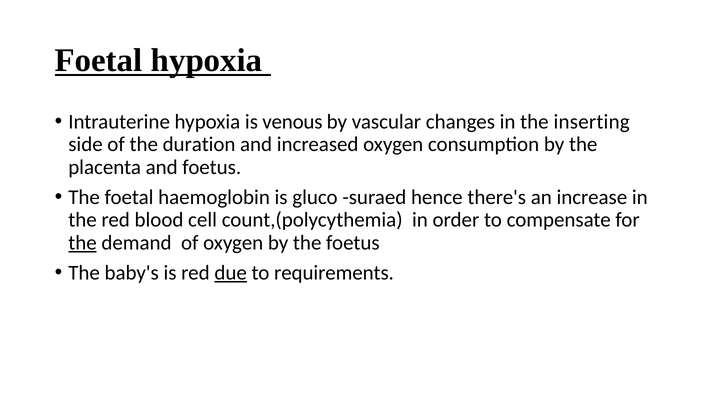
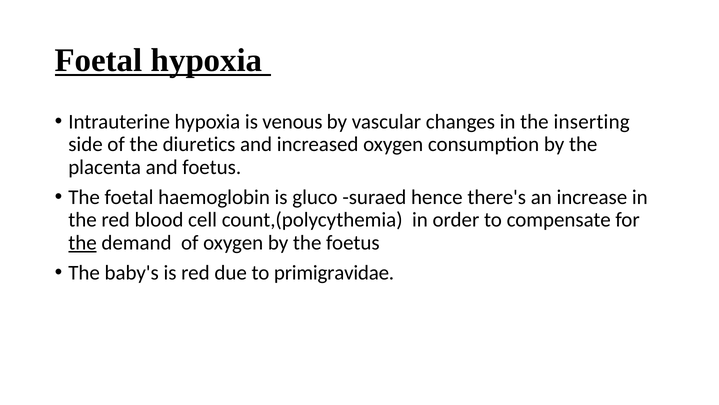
duration: duration -> diuretics (199, 144)
due underline: present -> none (231, 272)
requirements: requirements -> primigravidae (334, 272)
